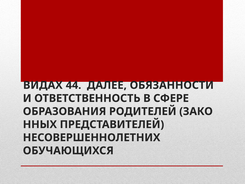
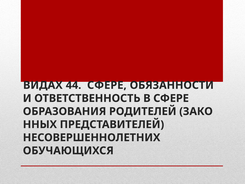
44 ДАЛЕЕ: ДАЛЕЕ -> СФЕРЕ (107, 85)
